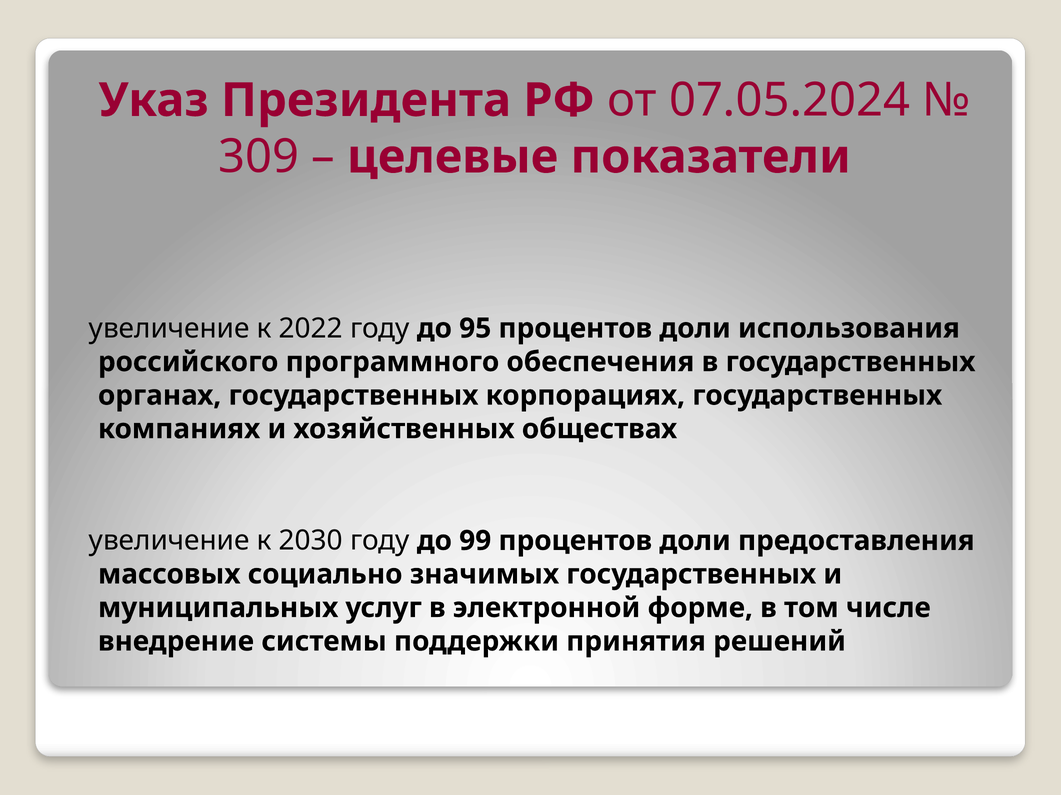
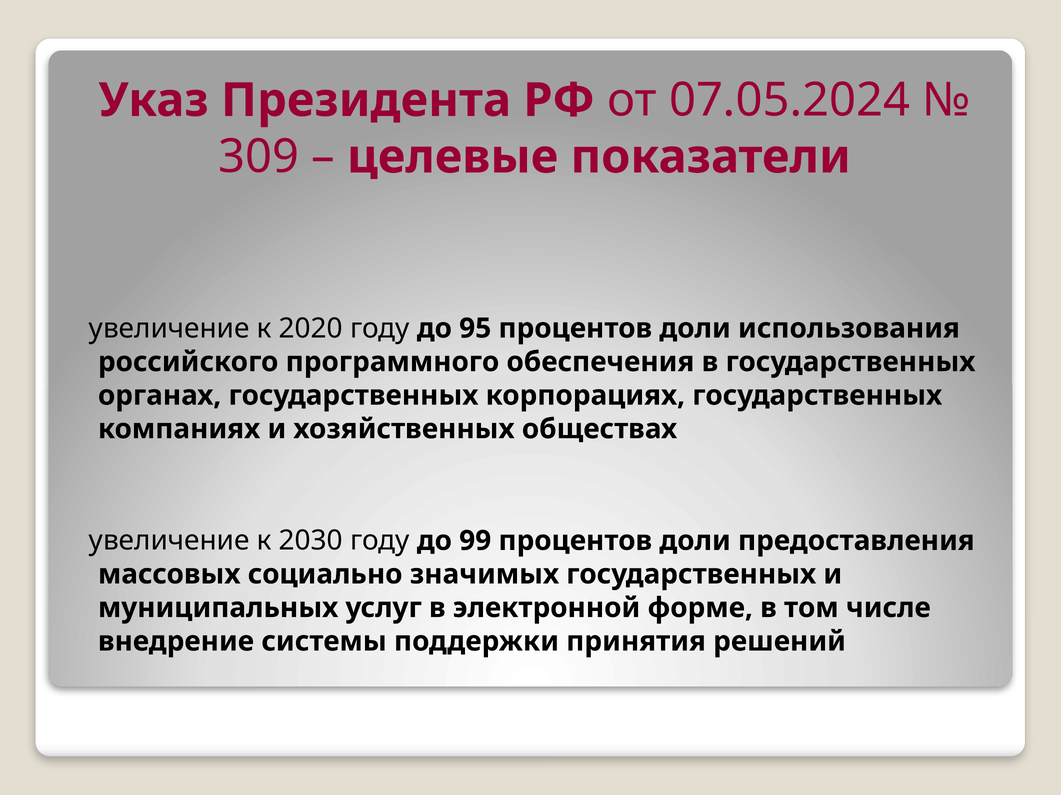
2022: 2022 -> 2020 (311, 329)
